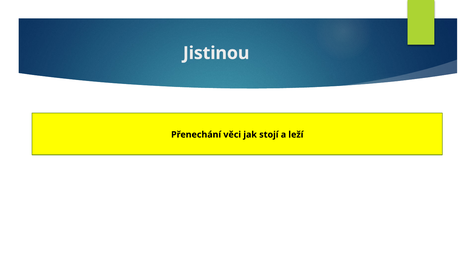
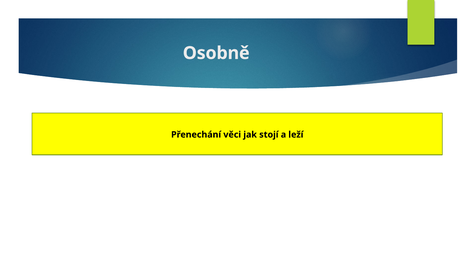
Jistinou: Jistinou -> Osobně (216, 53)
